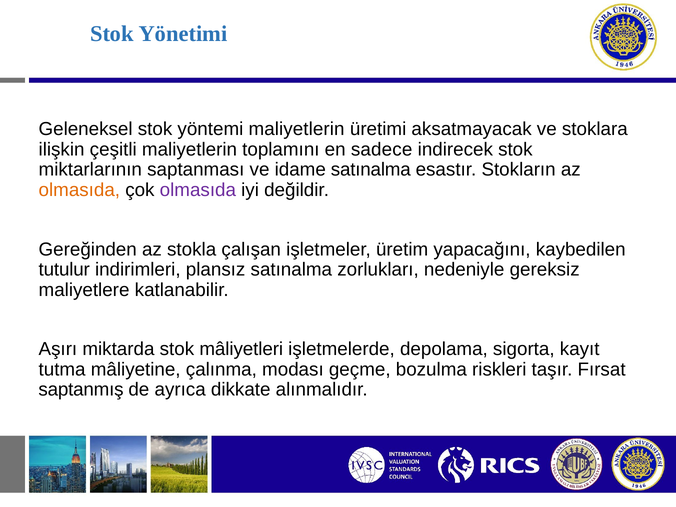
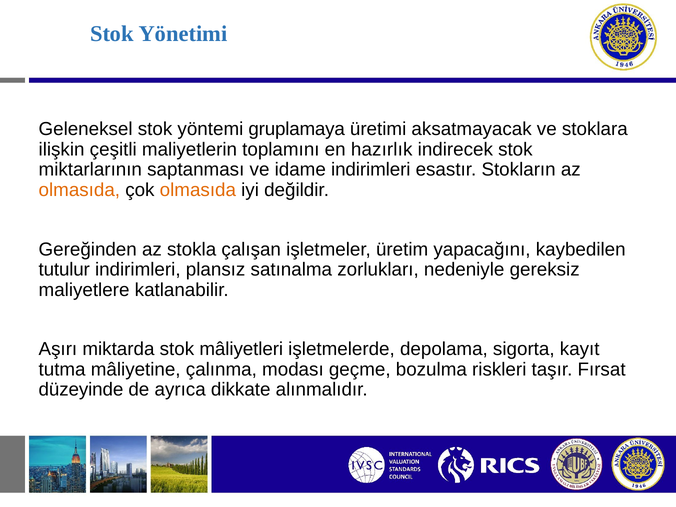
yöntemi maliyetlerin: maliyetlerin -> gruplamaya (297, 129)
sadece: sadece -> hazırlık (382, 149)
idame satınalma: satınalma -> indirimleri (371, 170)
olmasıda colour: purple -> orange (198, 190)
saptanmış: saptanmış -> düzeyinde (81, 390)
